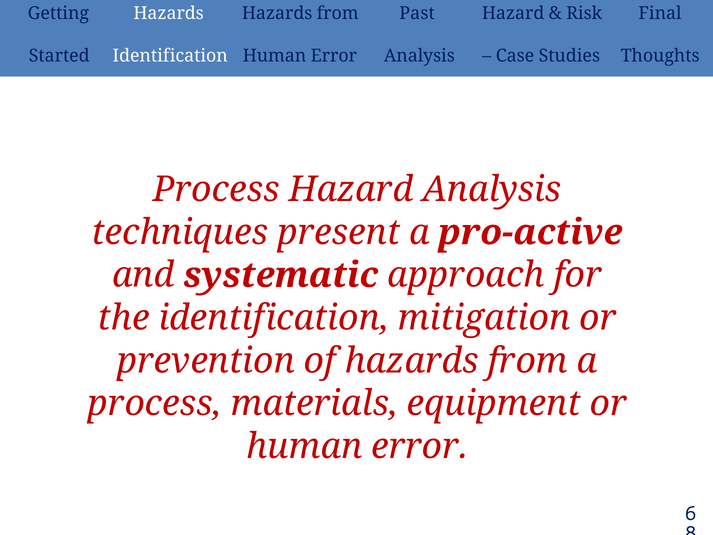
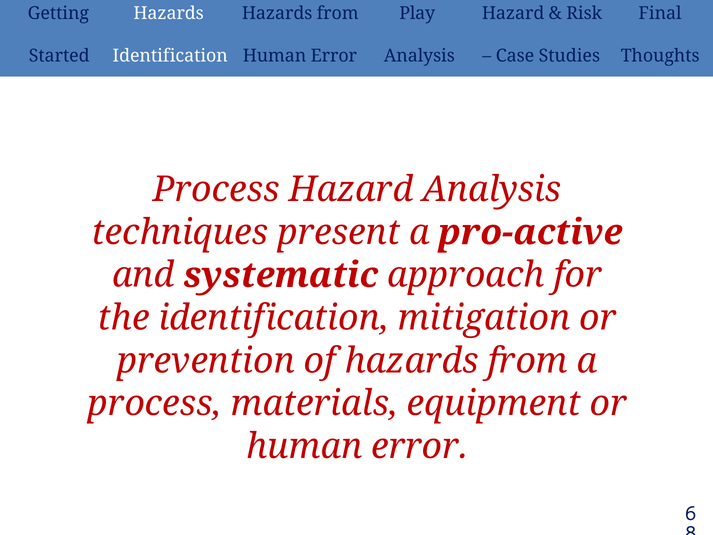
Past: Past -> Play (417, 13)
